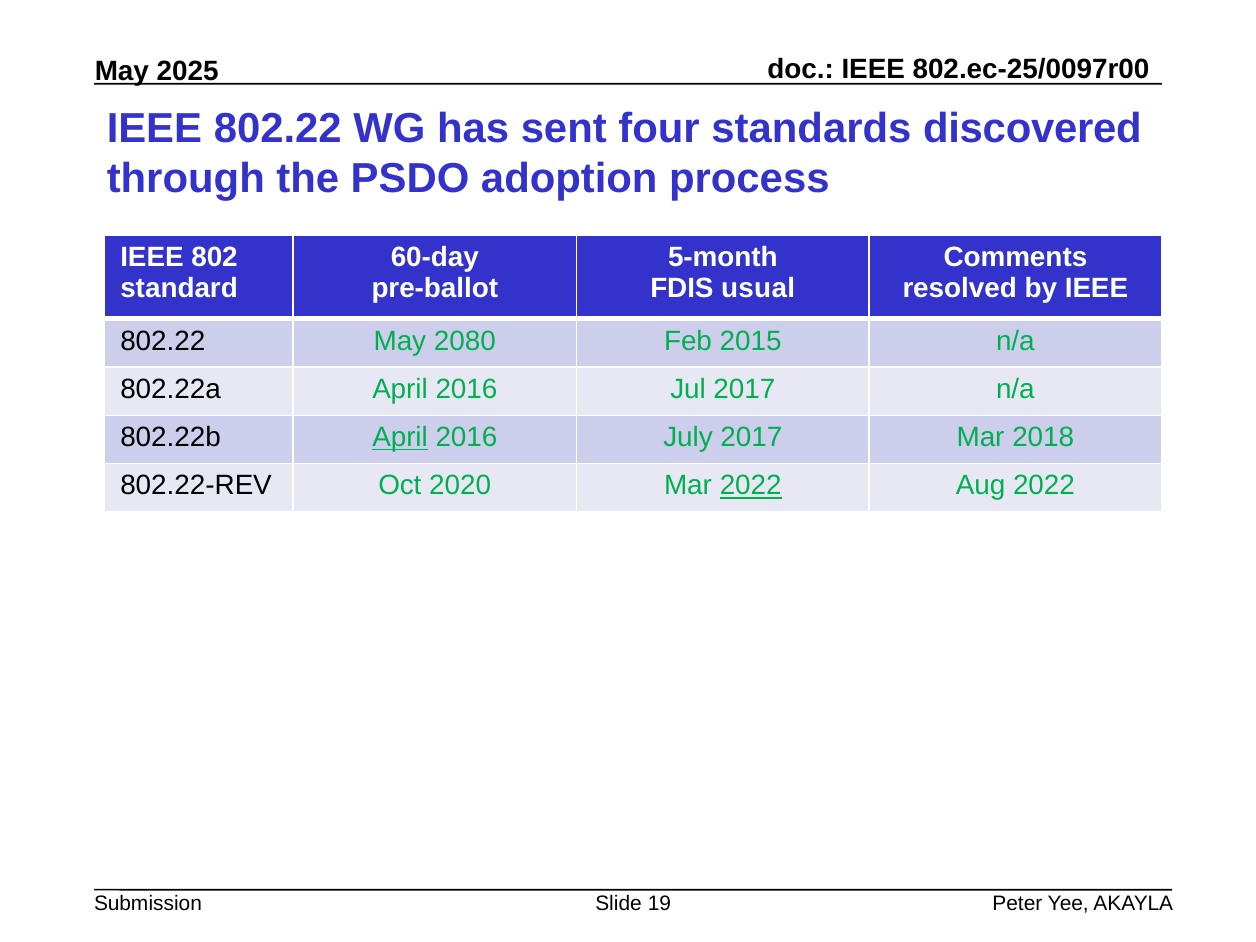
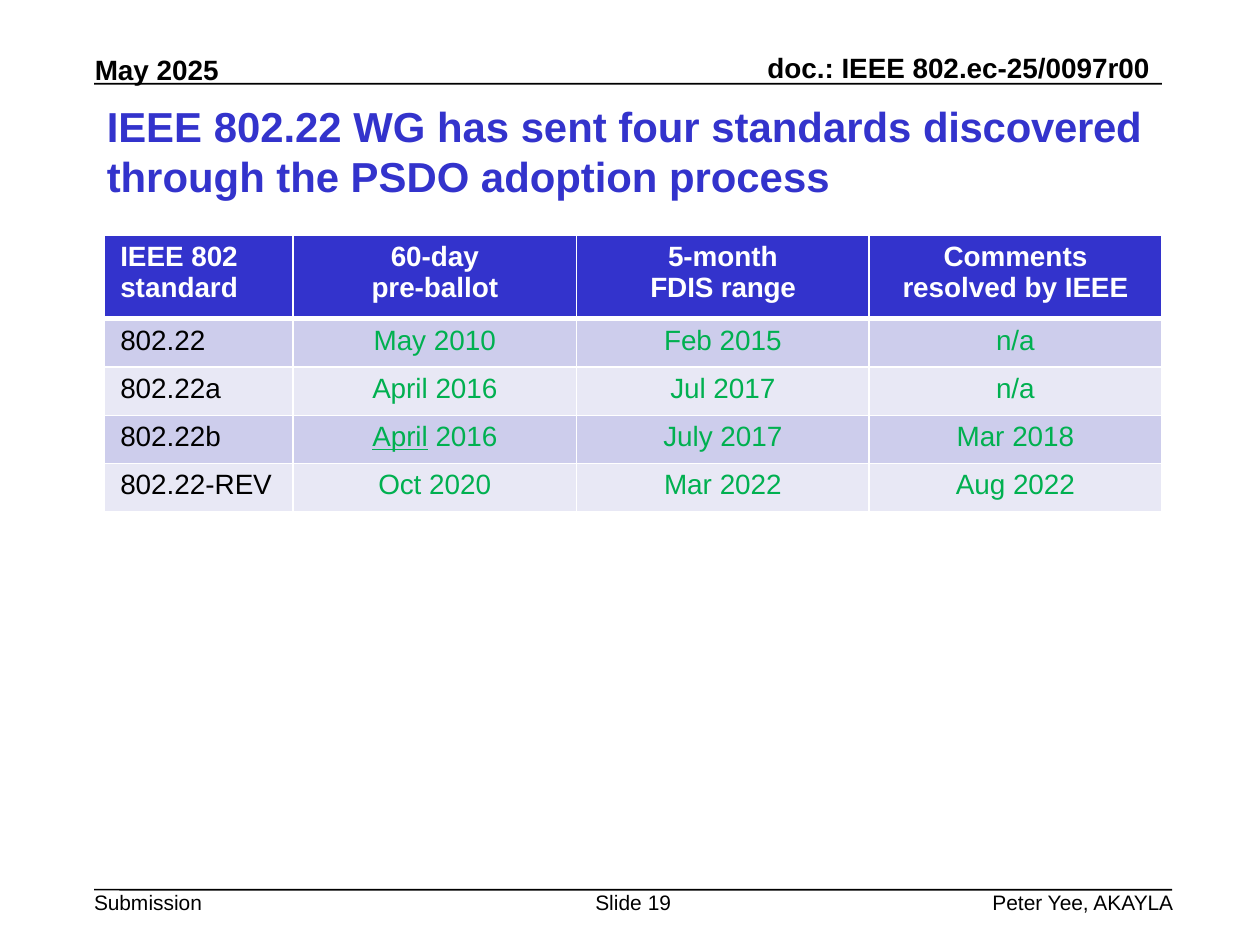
usual: usual -> range (758, 288)
2080: 2080 -> 2010 (465, 341)
2022 underline: present -> none (751, 486)
